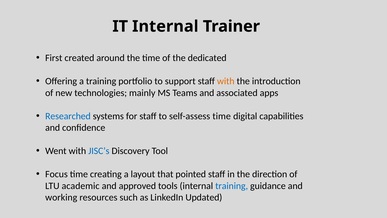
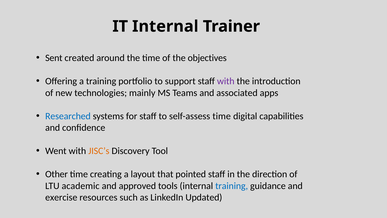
First: First -> Sent (54, 58)
dedicated: dedicated -> objectives (207, 58)
with colour: orange -> purple (226, 81)
JISC’s colour: blue -> orange (99, 151)
Focus: Focus -> Other (57, 174)
working: working -> exercise (61, 197)
